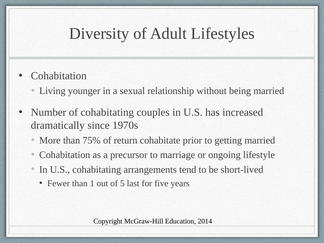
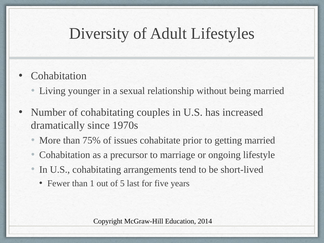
return: return -> issues (126, 140)
